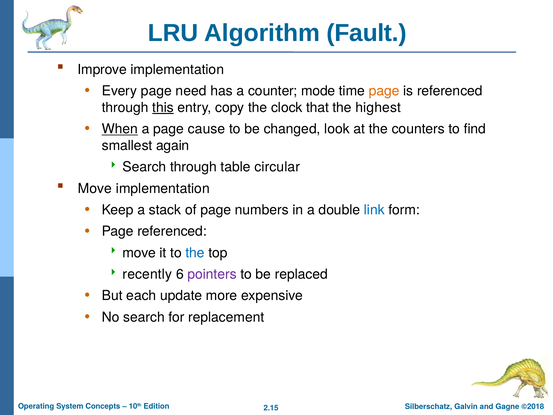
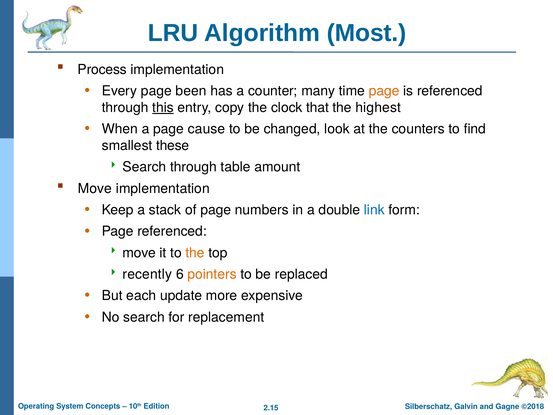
Fault: Fault -> Most (367, 33)
Improve: Improve -> Process (102, 70)
need: need -> been (191, 91)
mode: mode -> many (318, 91)
When underline: present -> none (120, 129)
again: again -> these (173, 146)
circular: circular -> amount (277, 167)
the colour: blue -> orange (195, 253)
pointers colour: purple -> orange (212, 274)
